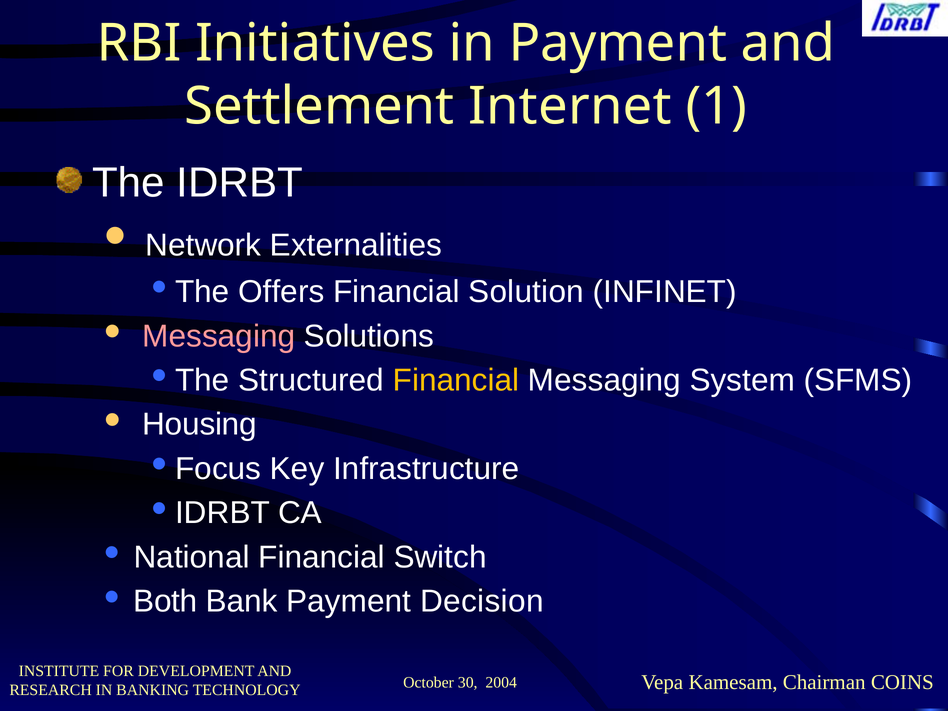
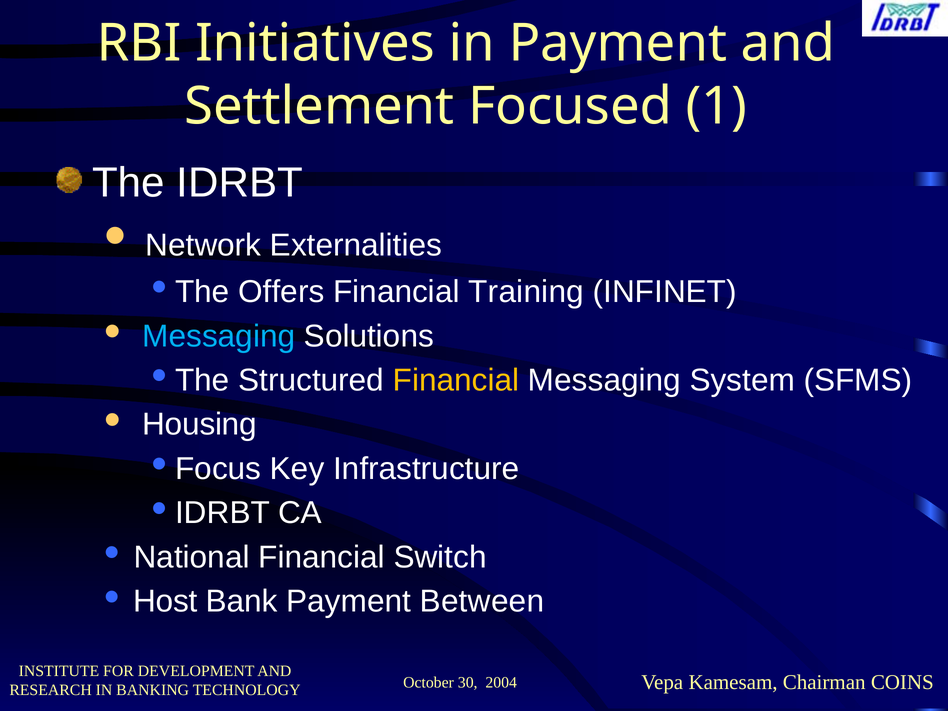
Internet: Internet -> Focused (570, 106)
Solution: Solution -> Training (526, 292)
Messaging colour: pink -> light blue (219, 336)
Both: Both -> Host (165, 601)
Decision: Decision -> Between (482, 601)
